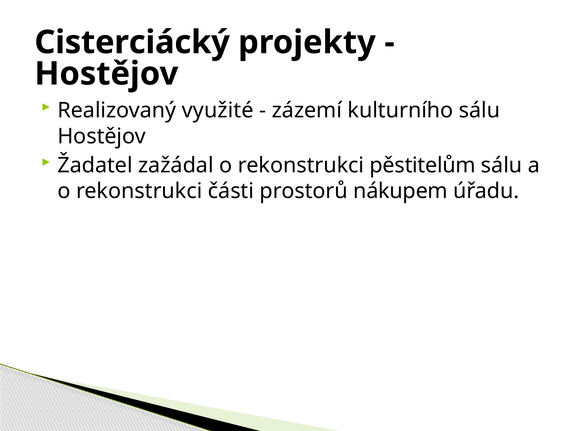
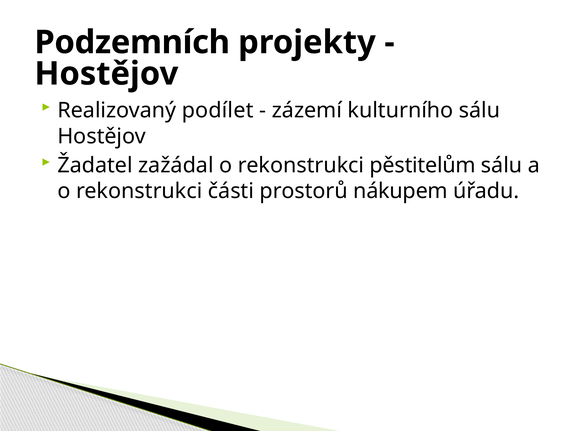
Cisterciácký: Cisterciácký -> Podzemních (132, 42)
využité: využité -> podílet (218, 110)
